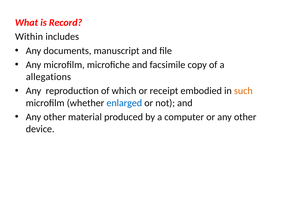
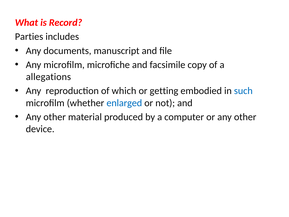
Within: Within -> Parties (29, 37)
receipt: receipt -> getting (164, 91)
such colour: orange -> blue (243, 91)
